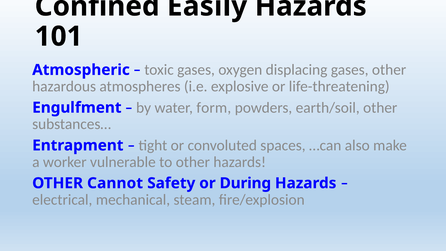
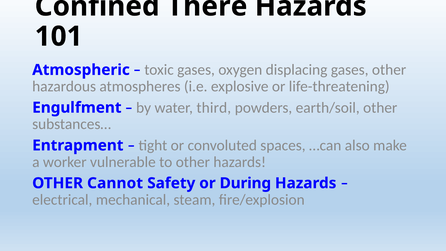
Easily: Easily -> There (207, 6)
form: form -> third (214, 108)
